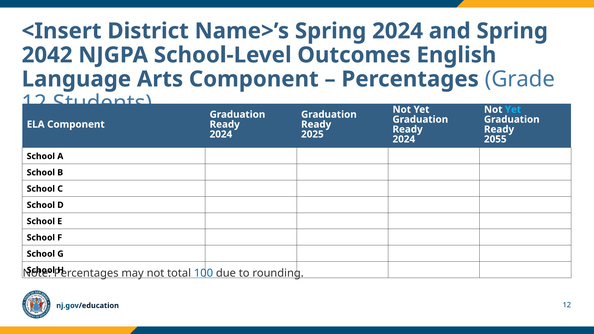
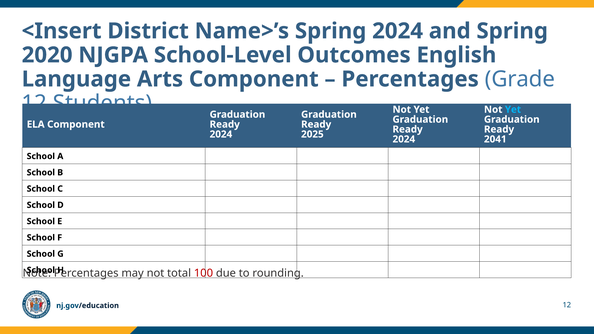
2042: 2042 -> 2020 (47, 55)
2055: 2055 -> 2041 (495, 139)
100 colour: blue -> red (203, 273)
